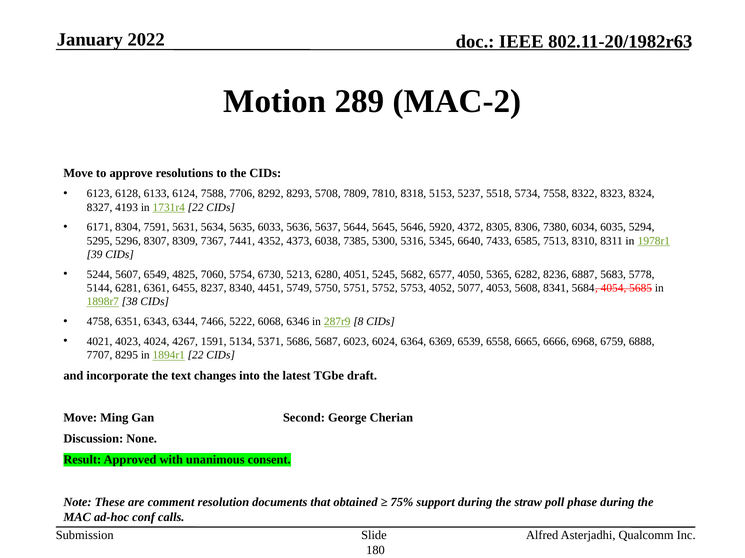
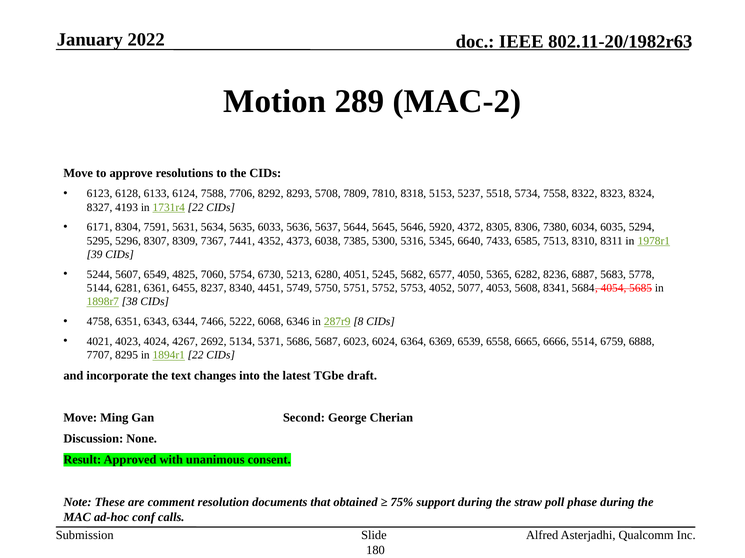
1591: 1591 -> 2692 (214, 342)
6968: 6968 -> 5514 (585, 342)
